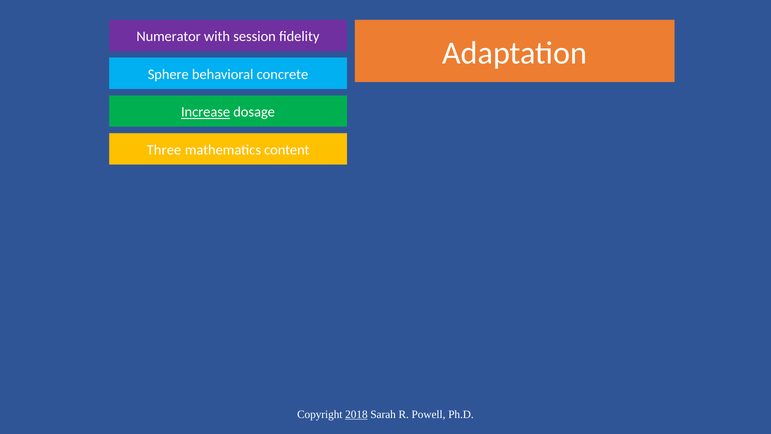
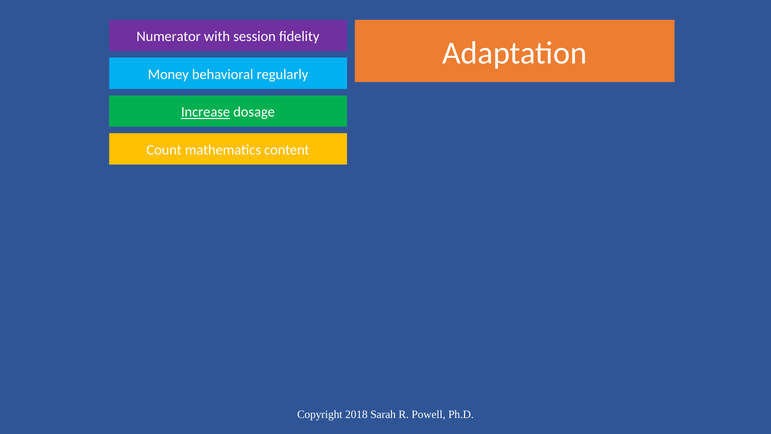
Sphere: Sphere -> Money (168, 74)
concrete: concrete -> regularly (282, 74)
Three: Three -> Count (164, 150)
2018 underline: present -> none (356, 414)
